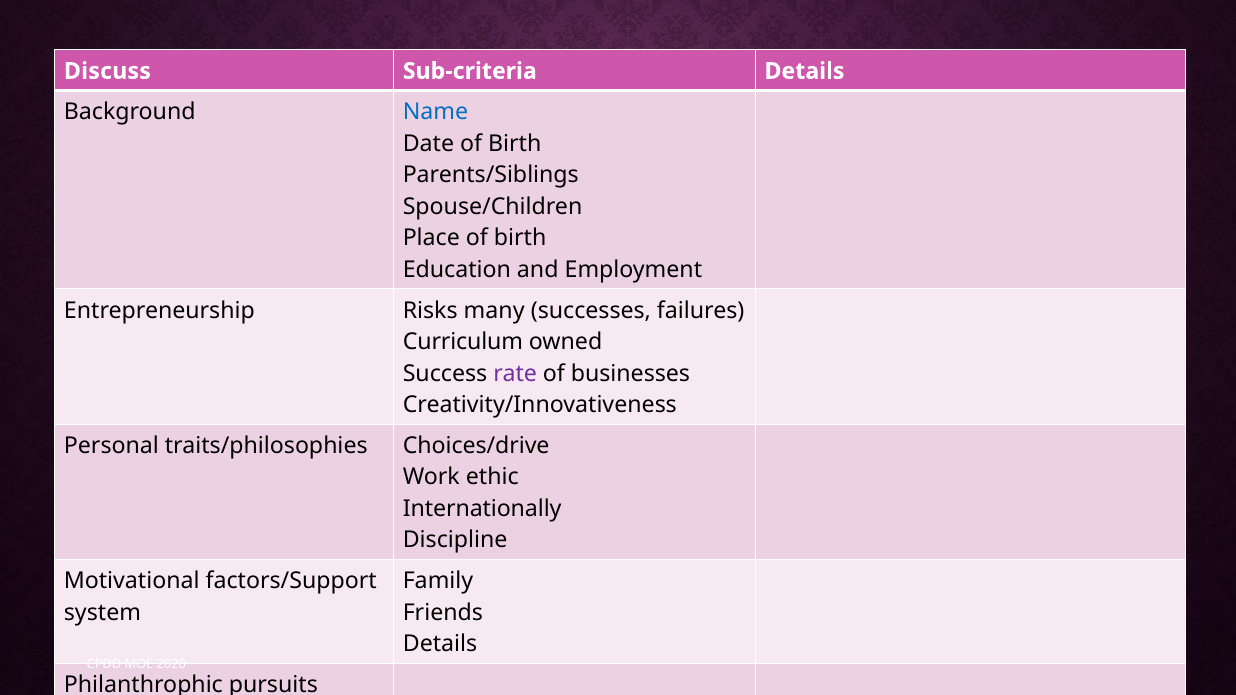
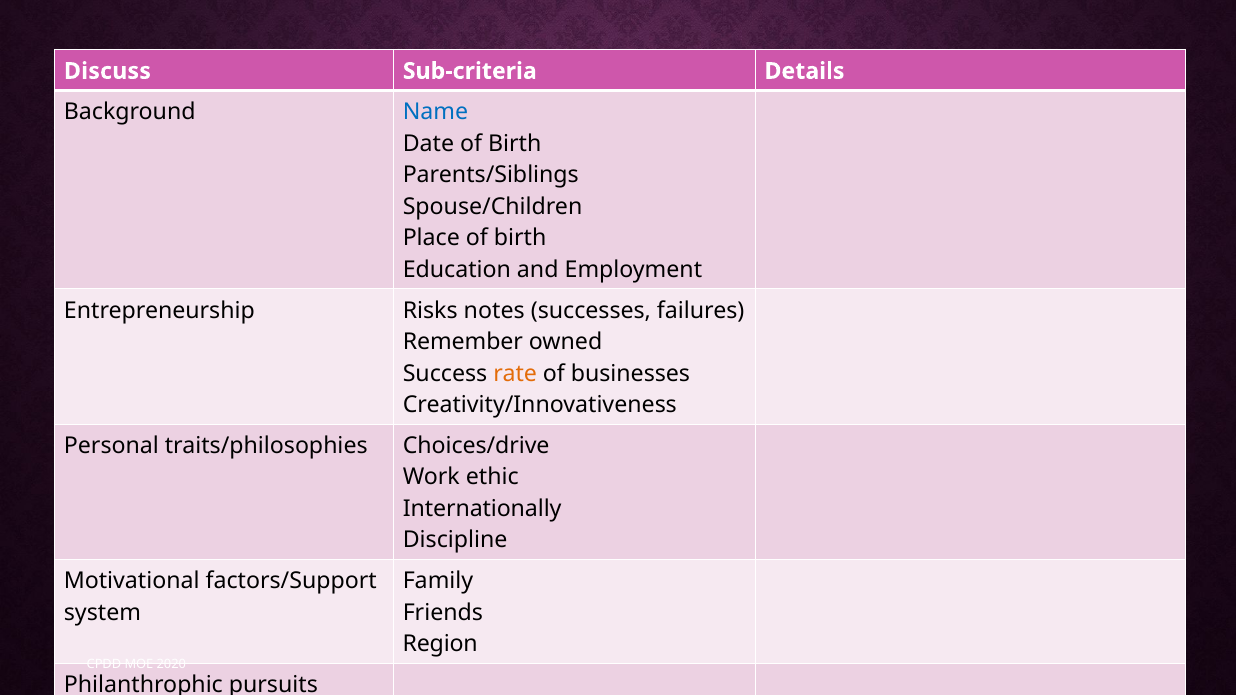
many: many -> notes (494, 310)
Curriculum: Curriculum -> Remember (463, 342)
rate colour: purple -> orange (515, 374)
Details: Details -> Region (440, 644)
